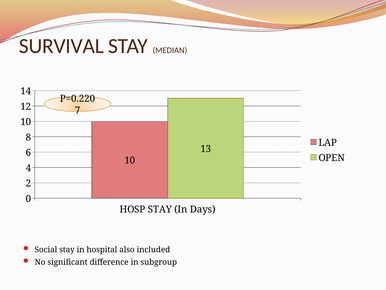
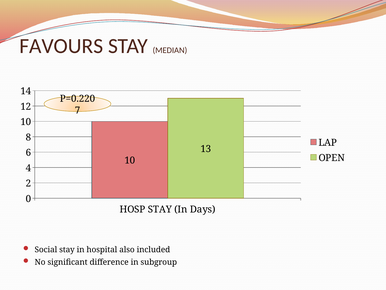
SURVIVAL: SURVIVAL -> FAVOURS (61, 46)
